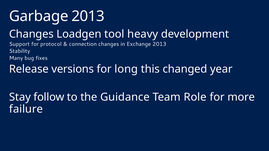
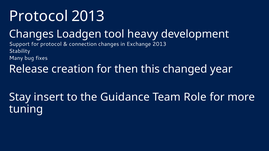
Garbage: Garbage -> Protocol (39, 16)
versions: versions -> creation (73, 69)
long: long -> then (126, 69)
follow: follow -> insert (49, 97)
failure: failure -> tuning (26, 109)
